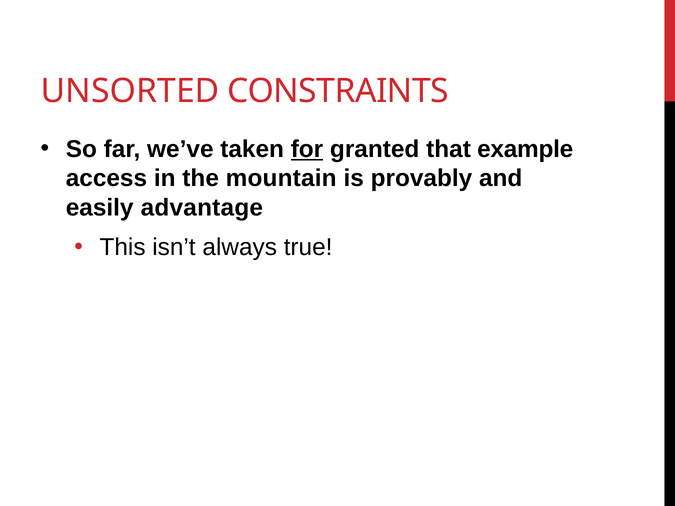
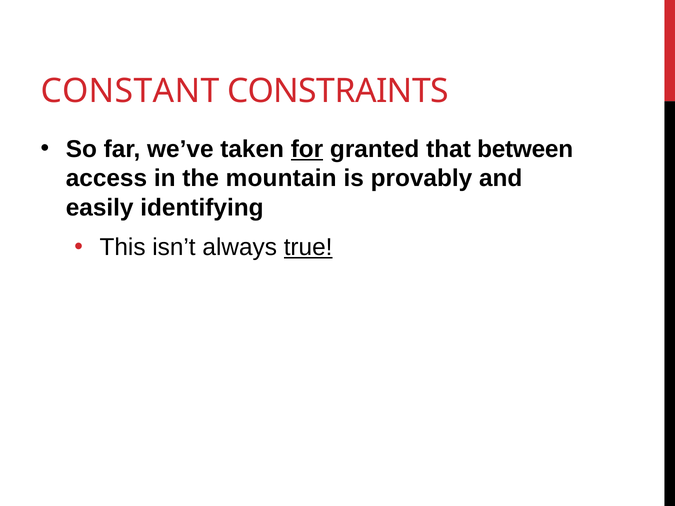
UNSORTED: UNSORTED -> CONSTANT (130, 91)
example: example -> between (525, 149)
advantage: advantage -> identifying (202, 208)
true underline: none -> present (308, 248)
